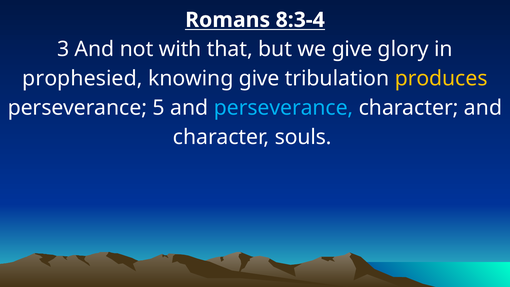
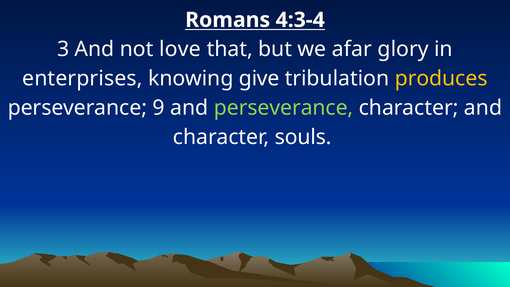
8:3-4: 8:3-4 -> 4:3-4 (300, 20)
with: with -> love (180, 49)
we give: give -> afar (352, 49)
prophesied: prophesied -> enterprises (82, 79)
5: 5 -> 9 (159, 108)
perseverance colour: light blue -> light green (284, 108)
